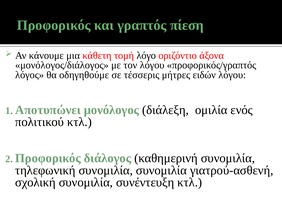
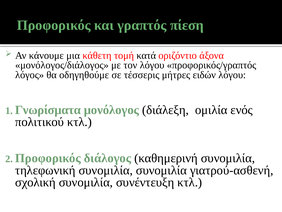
λόγο: λόγο -> κατά (146, 55)
Αποτυπώνει: Αποτυπώνει -> Γνωρίσματα (48, 110)
